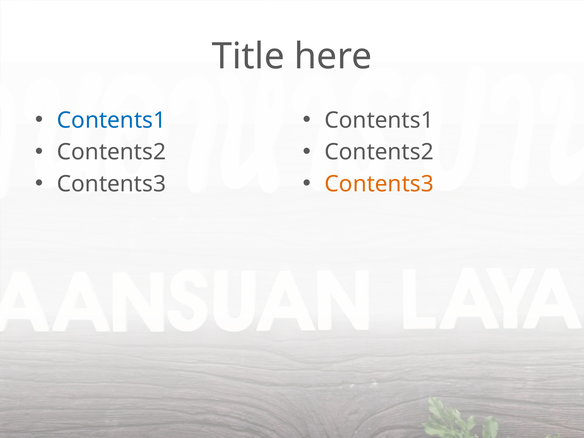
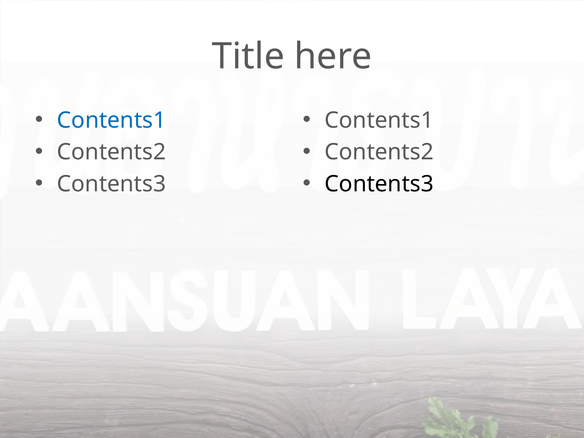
Contents3 colour: orange -> black (379, 184)
